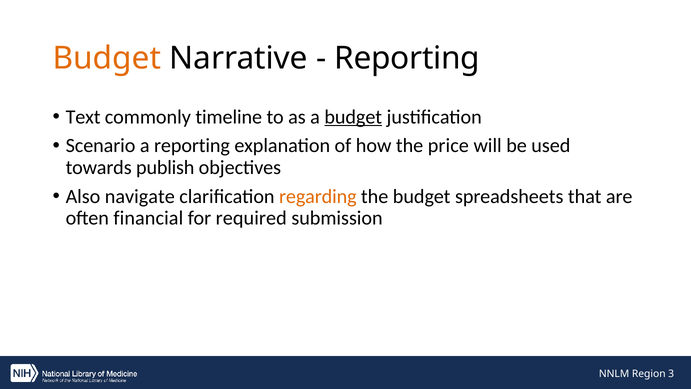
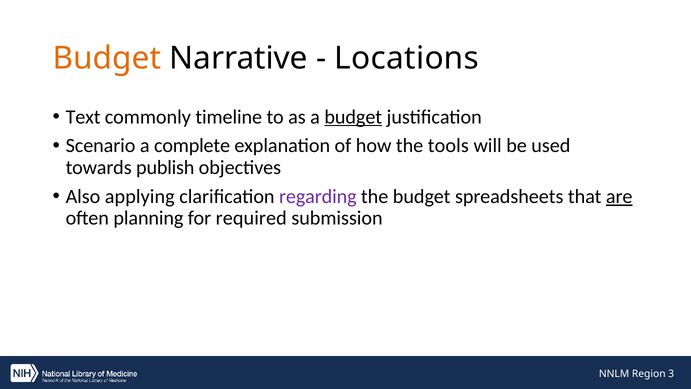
Reporting: Reporting -> Locations (407, 58)
a reporting: reporting -> complete (192, 146)
price: price -> tools (448, 146)
navigate: navigate -> applying (140, 196)
regarding colour: orange -> purple (318, 196)
are underline: none -> present (619, 196)
financial: financial -> planning (148, 218)
